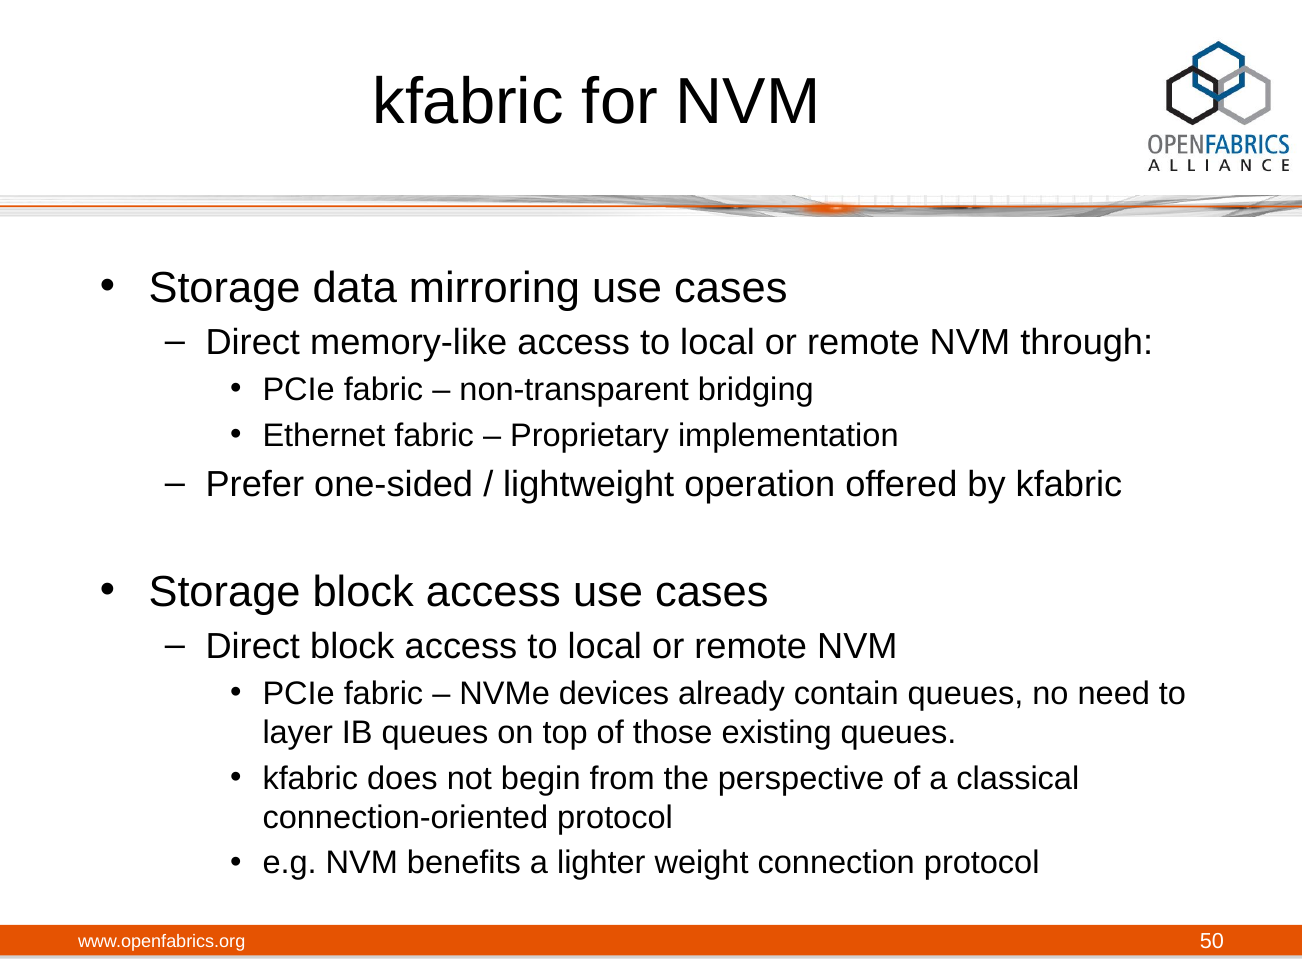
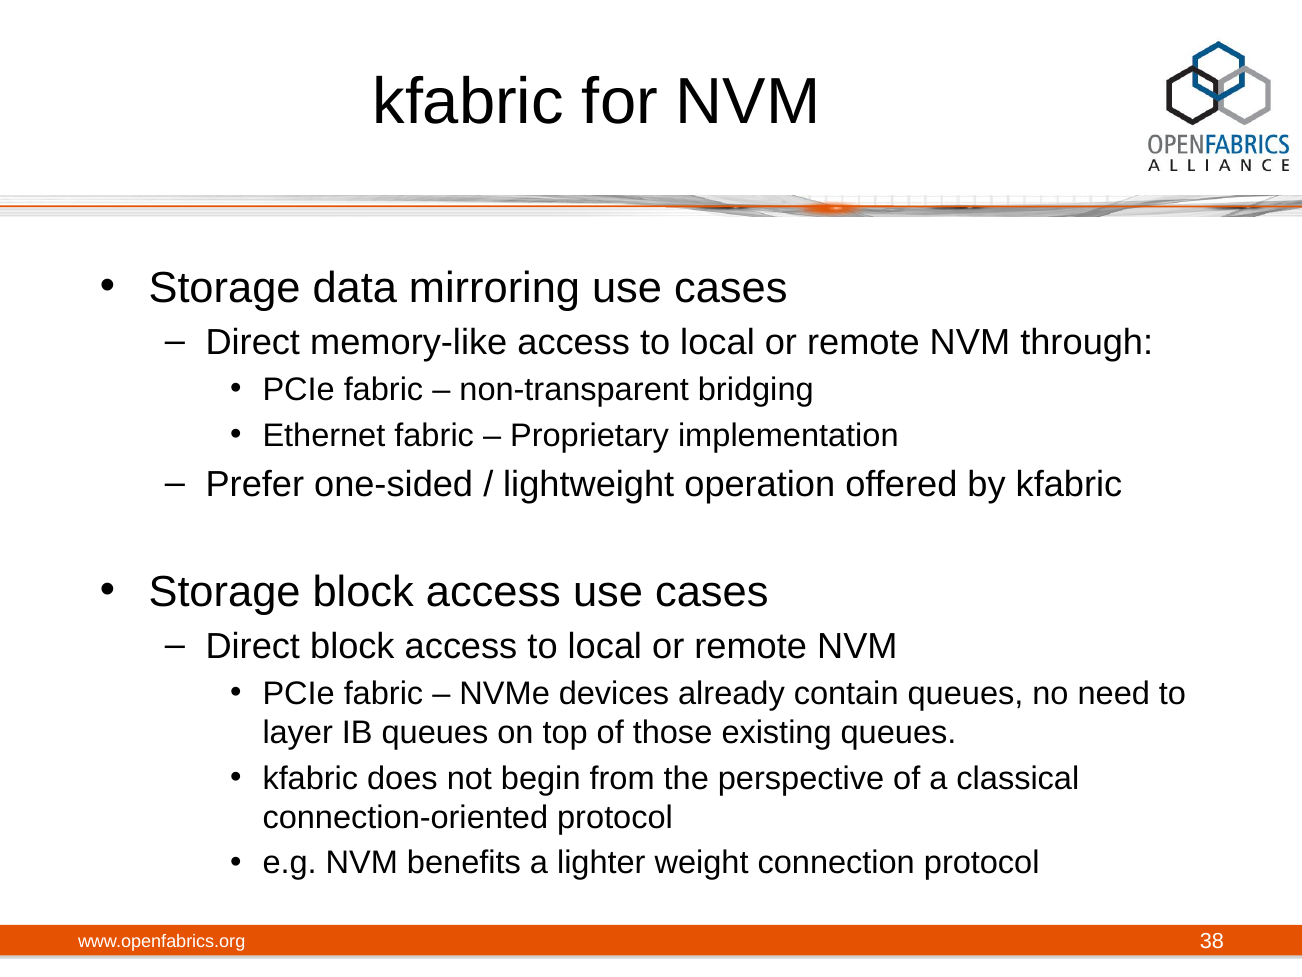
50: 50 -> 38 (1212, 941)
